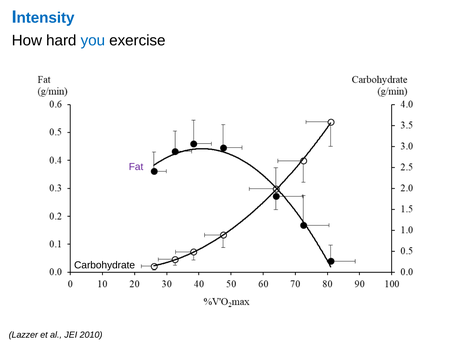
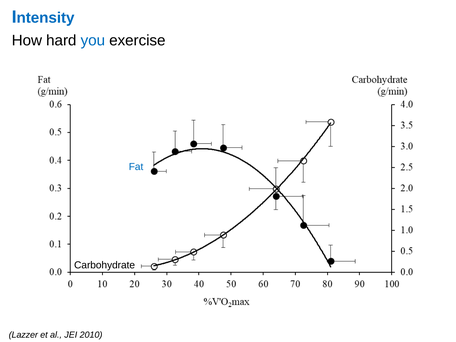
Fat colour: purple -> blue (136, 167)
